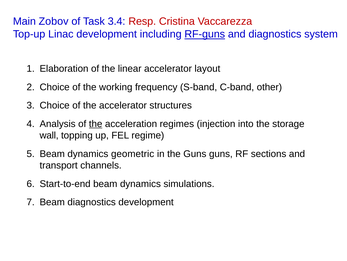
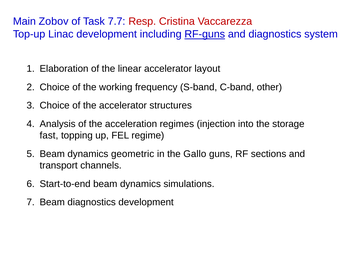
3.4: 3.4 -> 7.7 (117, 21)
the underline: present -> none (96, 124)
wall: wall -> fast (49, 135)
the Guns: Guns -> Gallo (195, 153)
